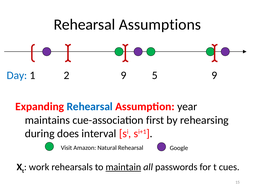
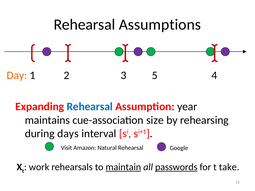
Day colour: blue -> orange (17, 75)
2 9: 9 -> 3 (123, 75)
5 9: 9 -> 4 (214, 75)
first: first -> size (155, 120)
does: does -> days (68, 134)
passwords underline: none -> present (176, 167)
cues: cues -> take (229, 167)
